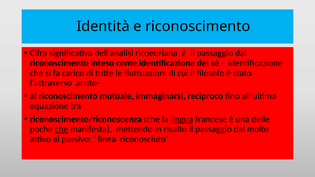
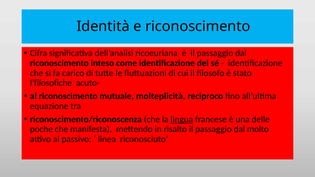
l’attraverso: l’attraverso -> l’filosofiche (51, 83)
immaginarsi: immaginarsi -> molteplicità (161, 96)
che underline: present -> none (62, 129)
